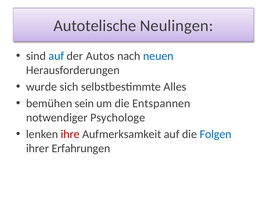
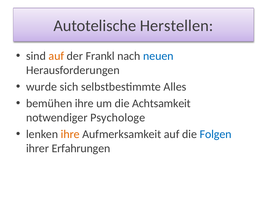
Neulingen: Neulingen -> Herstellen (177, 26)
auf colour: blue -> orange (56, 56)
Autos: Autos -> Frankl (100, 56)
bemühen sein: sein -> ihre (84, 104)
Entspannen: Entspannen -> Achtsamkeit (161, 104)
ihre colour: red -> orange (70, 134)
